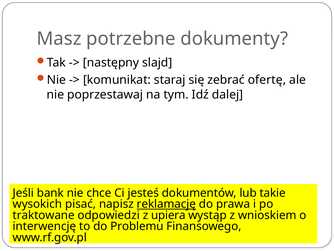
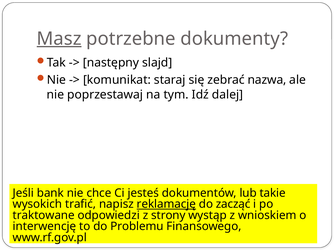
Masz underline: none -> present (59, 39)
ofertę: ofertę -> nazwa (267, 80)
pisać: pisać -> trafić (81, 204)
prawa: prawa -> zacząć (233, 204)
upiera: upiera -> strony (168, 215)
